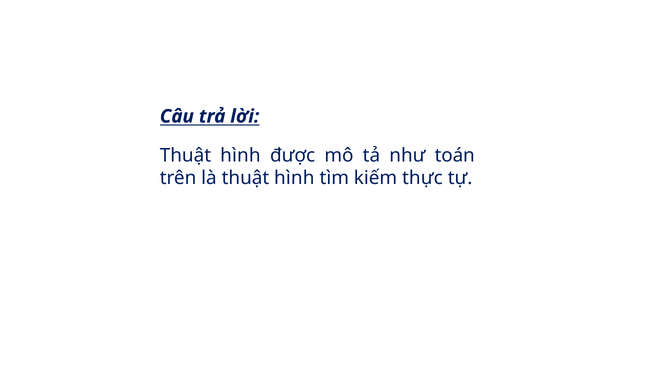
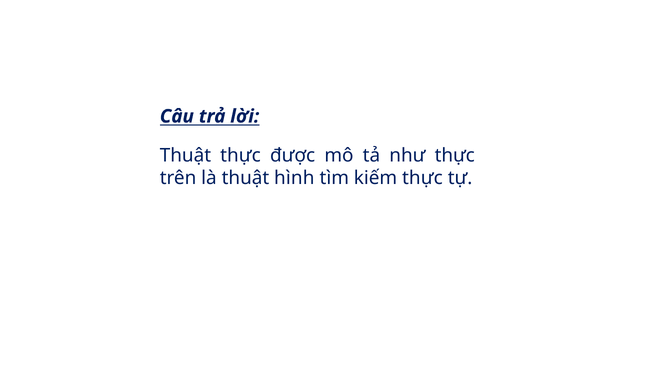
hình: hình -> thực (240, 155)
như toán: toán -> thực (455, 155)
